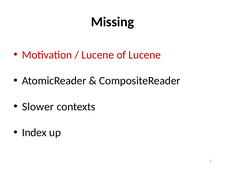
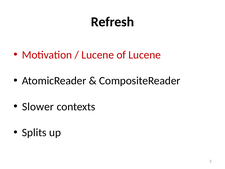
Missing: Missing -> Refresh (112, 22)
Index: Index -> Splits (34, 132)
